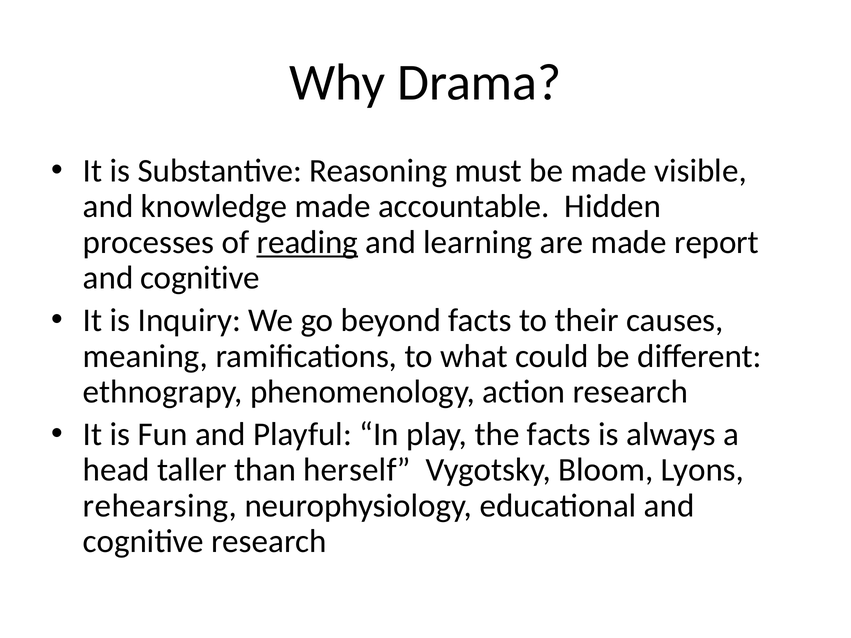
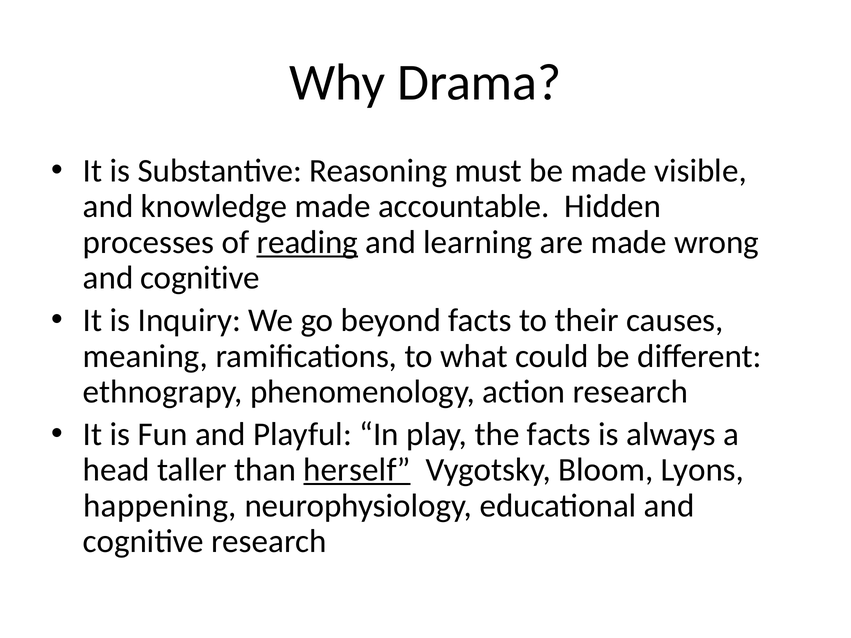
report: report -> wrong (716, 242)
herself underline: none -> present (357, 470)
rehearsing: rehearsing -> happening (160, 506)
